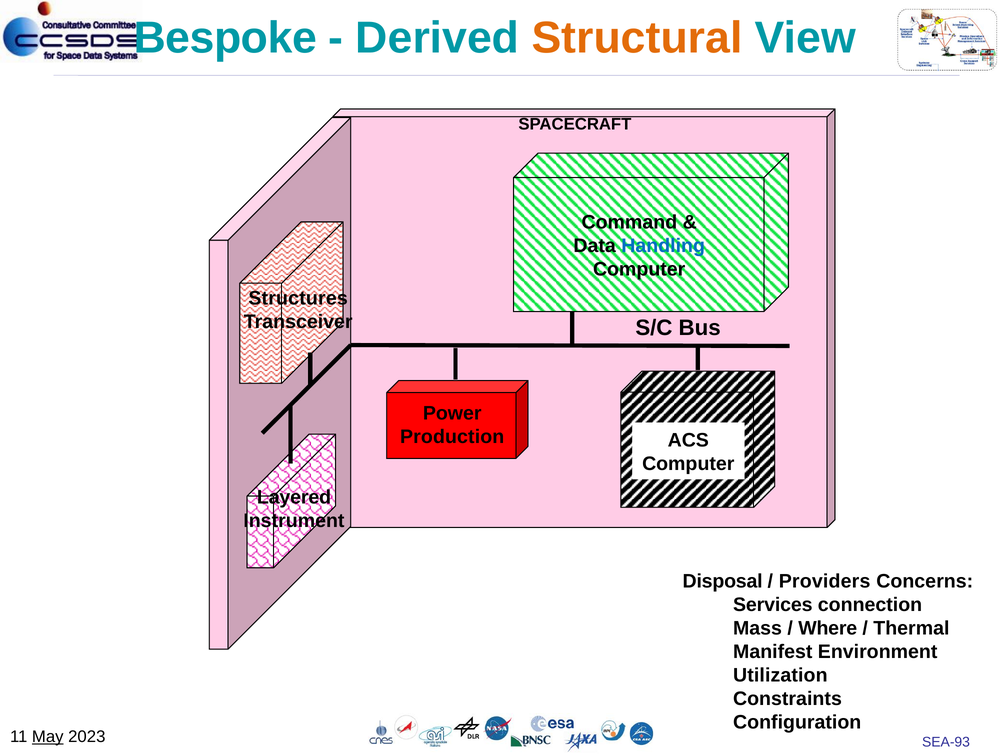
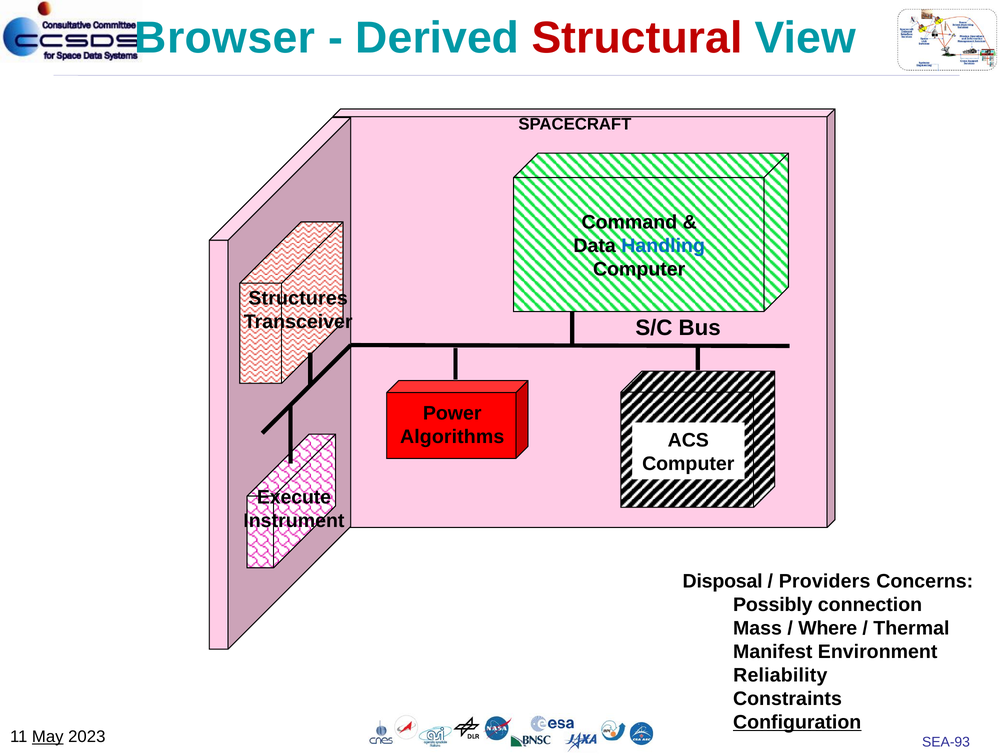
Bespoke: Bespoke -> Browser (225, 38)
Structural colour: orange -> red (637, 38)
Production: Production -> Algorithms (452, 437)
Layered: Layered -> Execute (294, 497)
Services: Services -> Possibly (773, 605)
Utilization: Utilization -> Reliability (780, 675)
Configuration underline: none -> present (797, 722)
